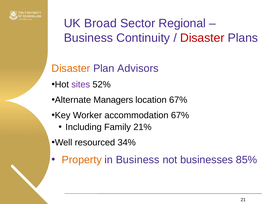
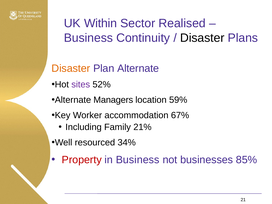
Broad: Broad -> Within (101, 23)
Regional: Regional -> Realised (182, 23)
Disaster colour: red -> black (202, 38)
Plan Advisors: Advisors -> Alternate (138, 68)
location 67%: 67% -> 59% (178, 100)
Property colour: orange -> red (82, 160)
